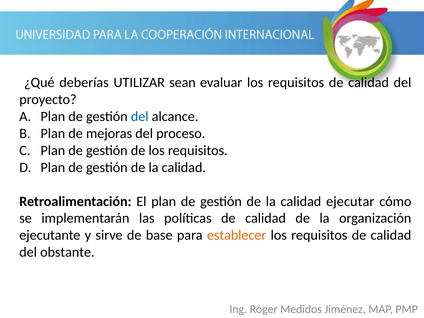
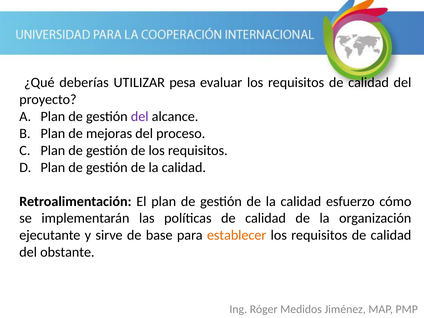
sean: sean -> pesa (183, 83)
del colour: blue -> purple (140, 117)
ejecutar: ejecutar -> esfuerzo (350, 201)
